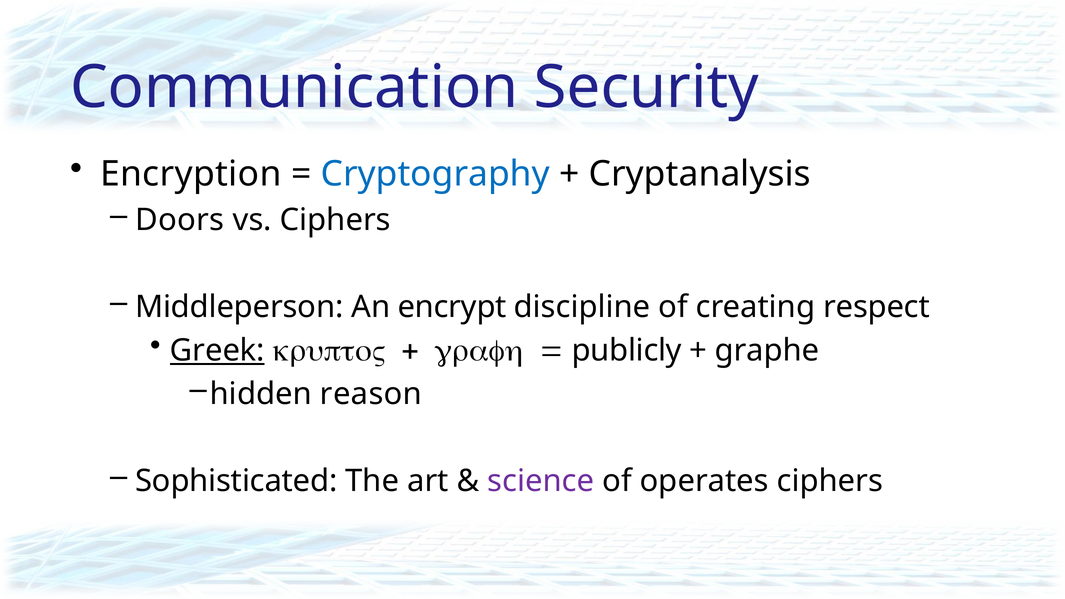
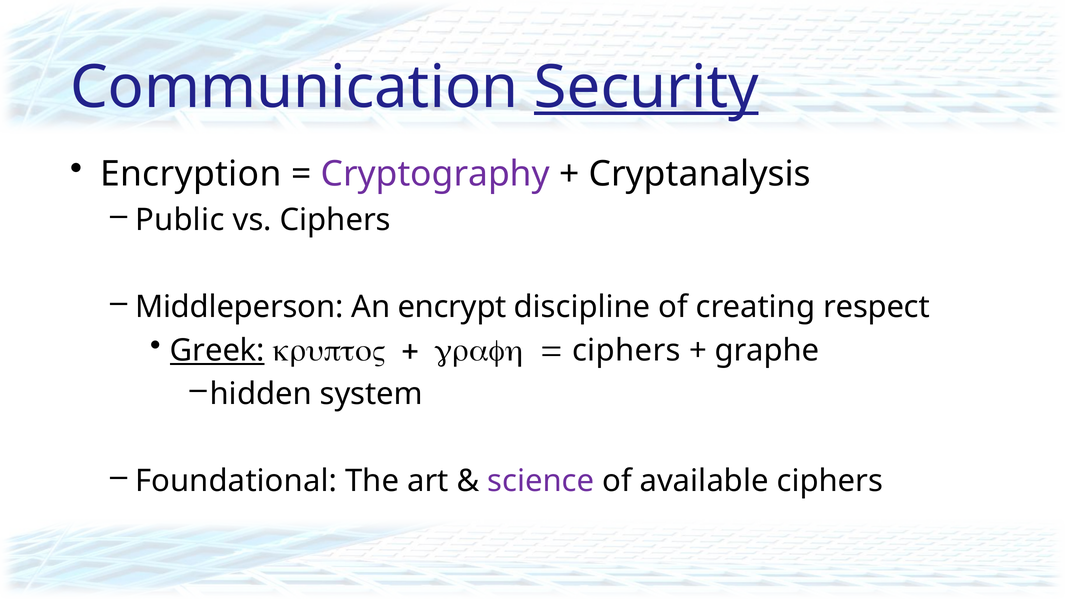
Security underline: none -> present (646, 87)
Cryptography colour: blue -> purple (435, 174)
Doors: Doors -> Public (180, 220)
publicly: publicly -> ciphers (626, 351)
reason: reason -> system (371, 394)
Sophisticated: Sophisticated -> Foundational (236, 481)
operates: operates -> available (704, 481)
